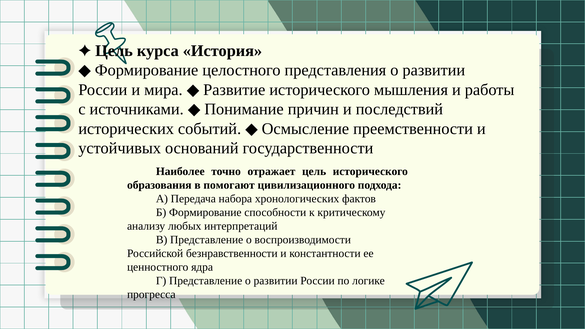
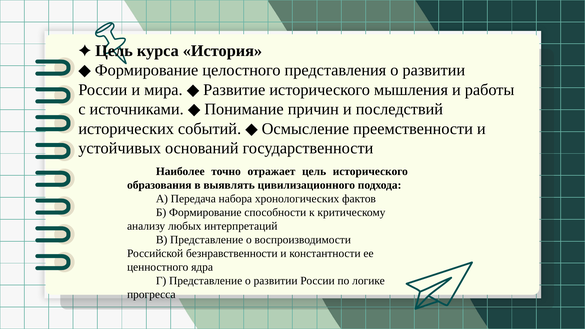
помогают: помогают -> выявлять (229, 185)
